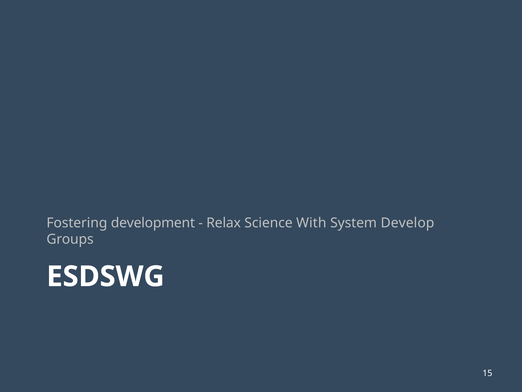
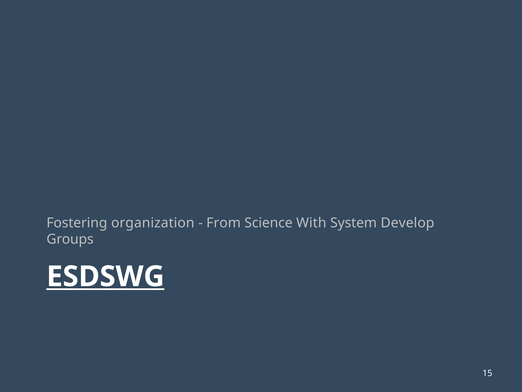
development: development -> organization (153, 223)
Relax: Relax -> From (224, 223)
ESDSWG underline: none -> present (105, 276)
